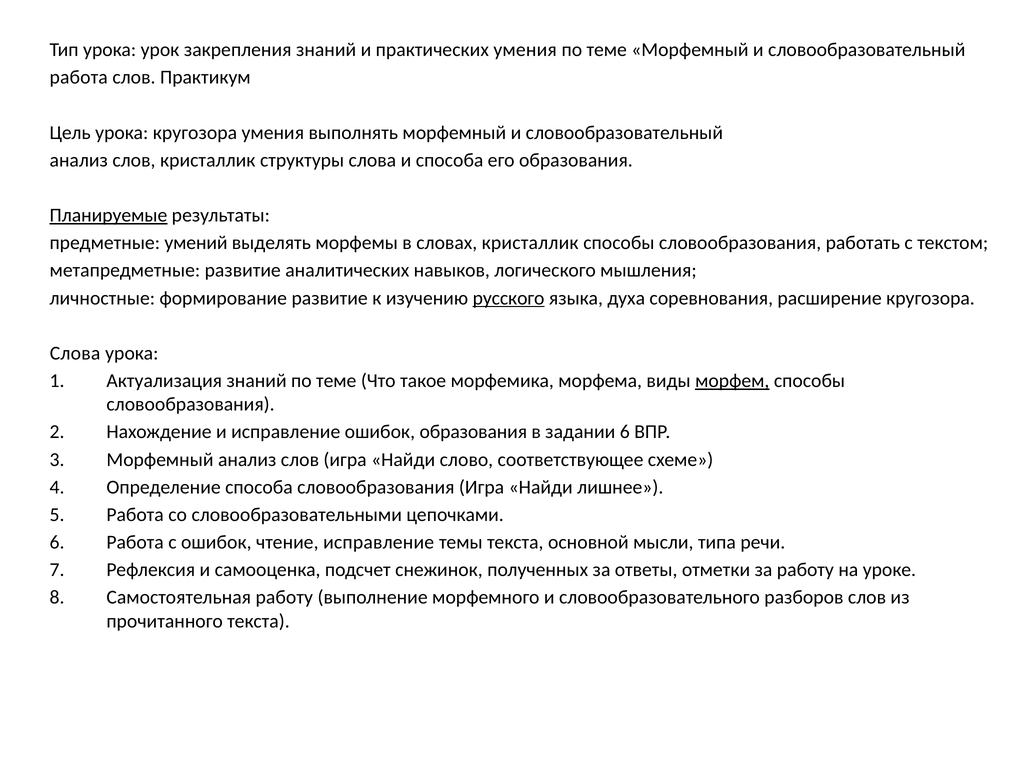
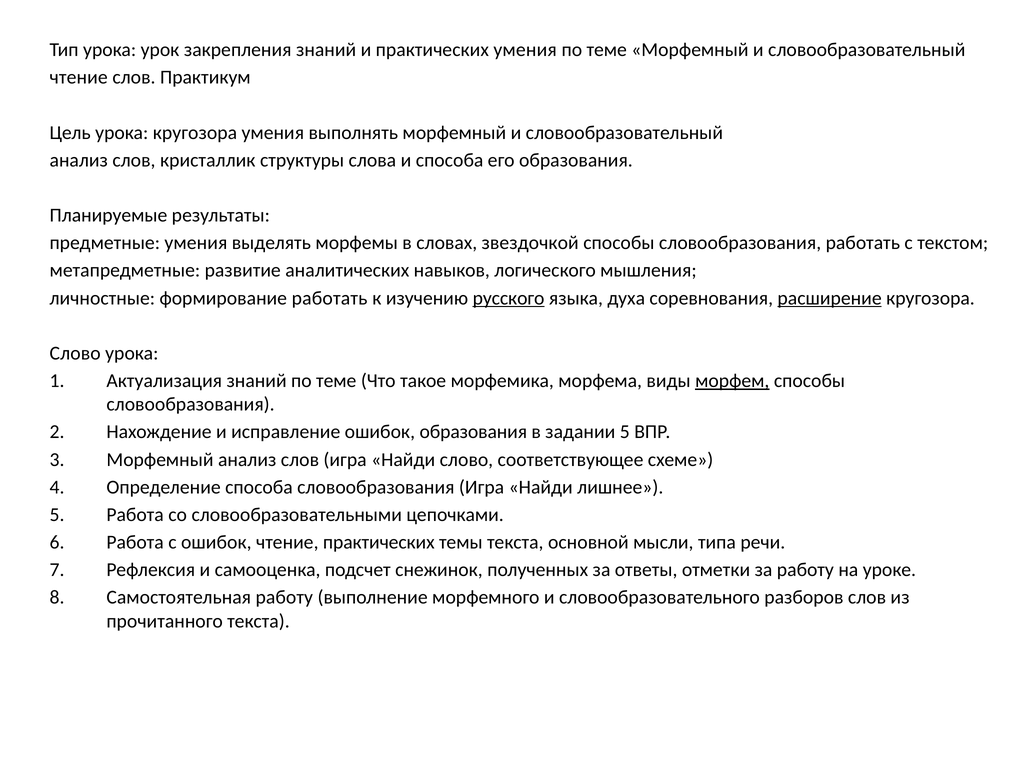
работа: работа -> чтение (79, 77)
Планируемые underline: present -> none (108, 215)
предметные умений: умений -> умения (196, 243)
словах кристаллик: кристаллик -> звездочкой (530, 243)
формирование развитие: развитие -> работать (330, 298)
расширение underline: none -> present (830, 298)
Слова: Слова -> Слово (75, 353)
задании 6: 6 -> 5 (625, 432)
чтение исправление: исправление -> практических (379, 542)
